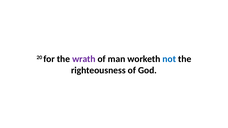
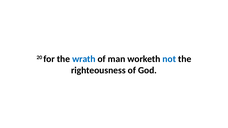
wrath colour: purple -> blue (84, 59)
